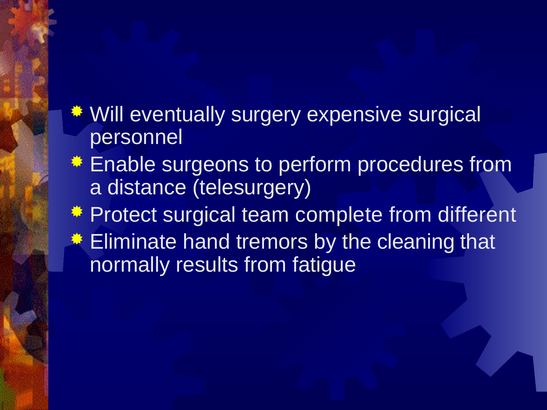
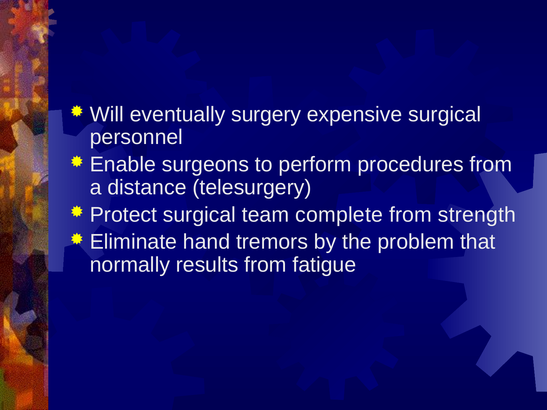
different: different -> strength (477, 215)
cleaning: cleaning -> problem (416, 242)
